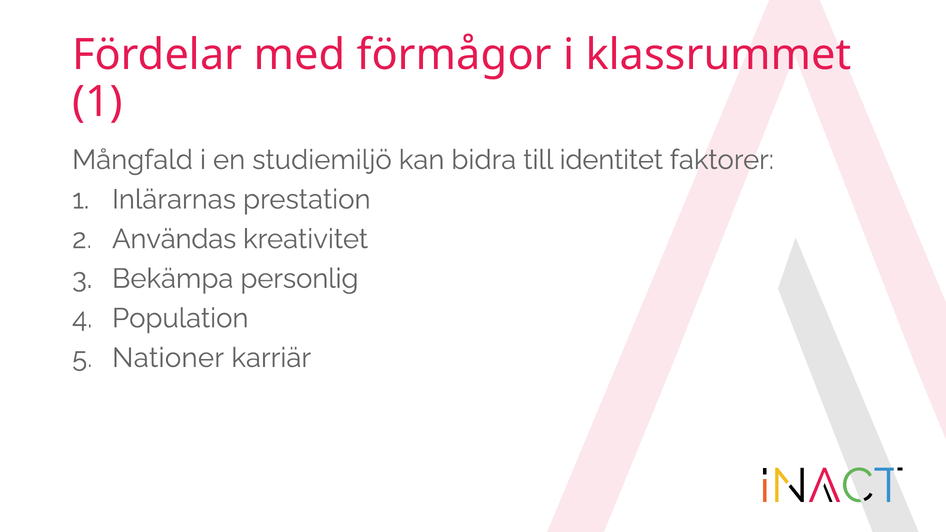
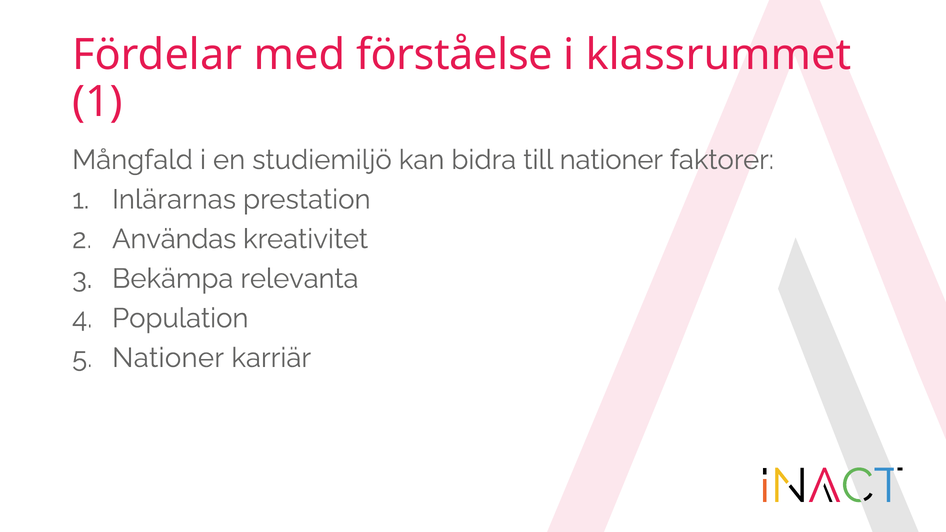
förmågor: förmågor -> förståelse (454, 55)
till identitet: identitet -> nationer (611, 160)
personlig: personlig -> relevanta (299, 279)
